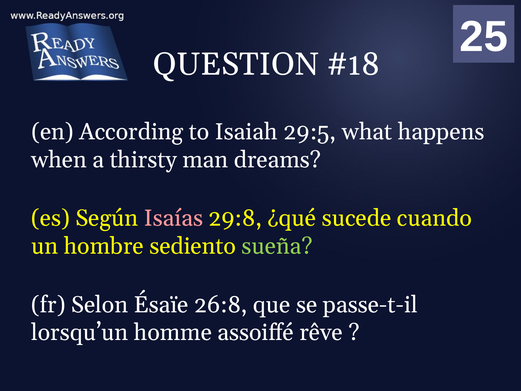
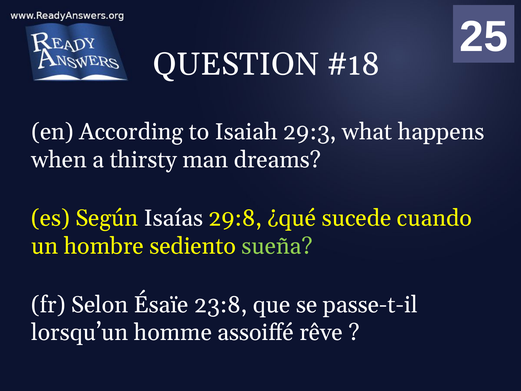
29:5: 29:5 -> 29:3 (310, 132)
Isaías colour: pink -> white (173, 218)
26:8: 26:8 -> 23:8 (221, 305)
